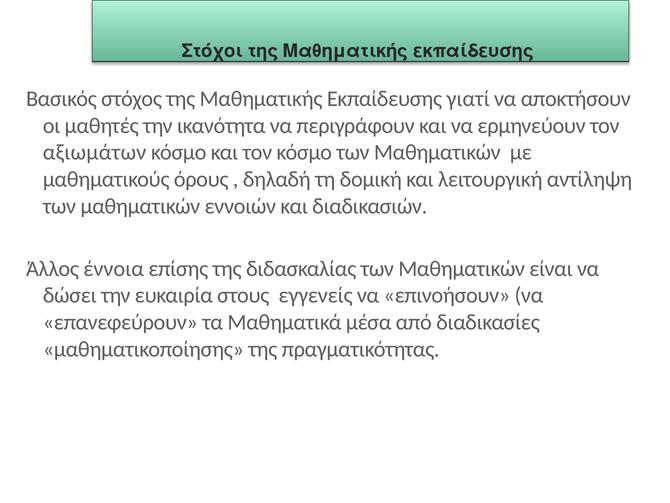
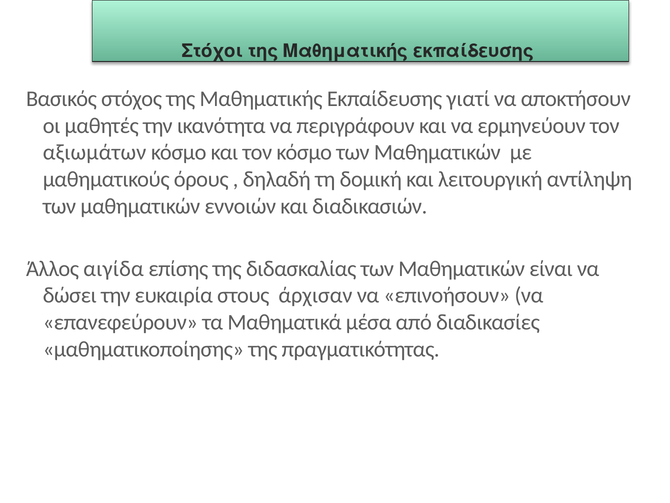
έννοια: έννοια -> αιγίδα (114, 268)
εγγενείς: εγγενείς -> άρχισαν (315, 295)
